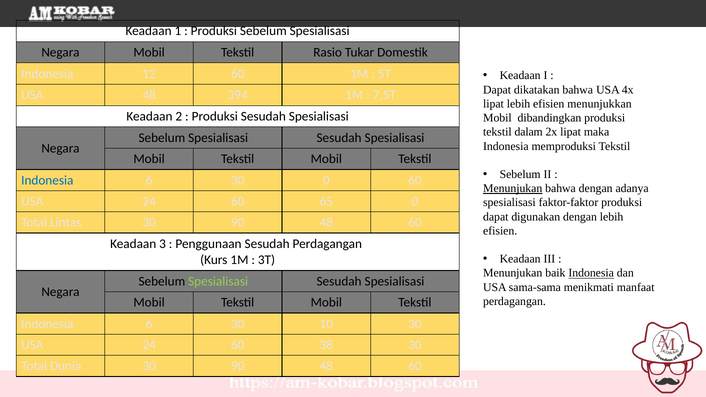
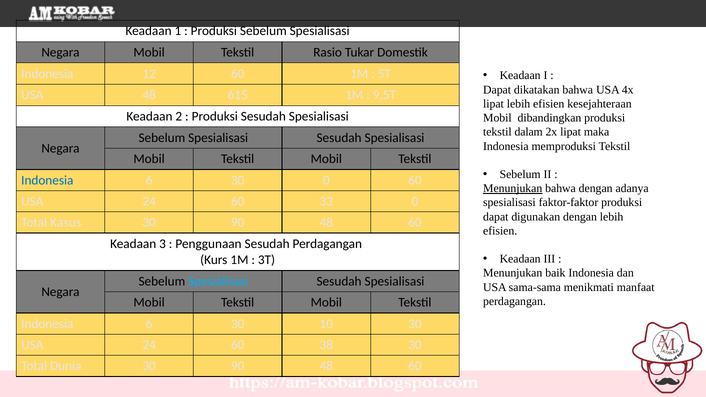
394: 394 -> 615 (238, 95)
7,5T: 7,5T -> 9,5T (384, 95)
menunjukkan: menunjukkan -> kesejahteraan (599, 104)
65: 65 -> 33 (326, 201)
Lintas: Lintas -> Kasus (66, 223)
Indonesia underline: present -> none (591, 273)
Spesialisasi colour: light green -> light blue (218, 281)
